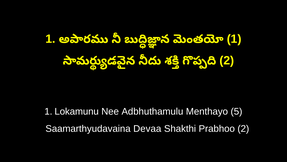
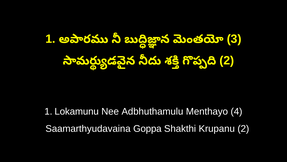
1: 1 -> 3 (234, 39)
5: 5 -> 4 (236, 111)
Devaa: Devaa -> Goppa (147, 128)
Prabhoo: Prabhoo -> Krupanu (217, 128)
